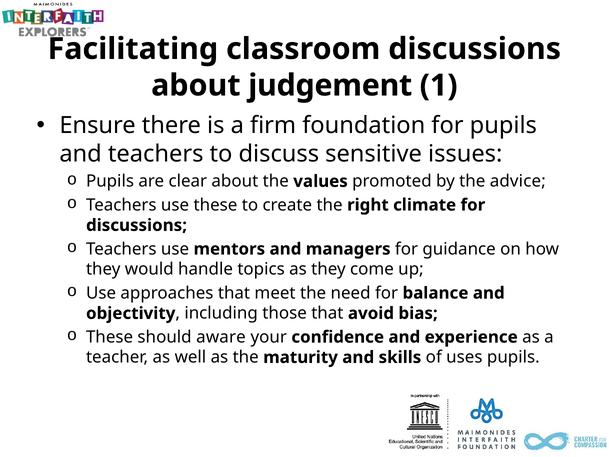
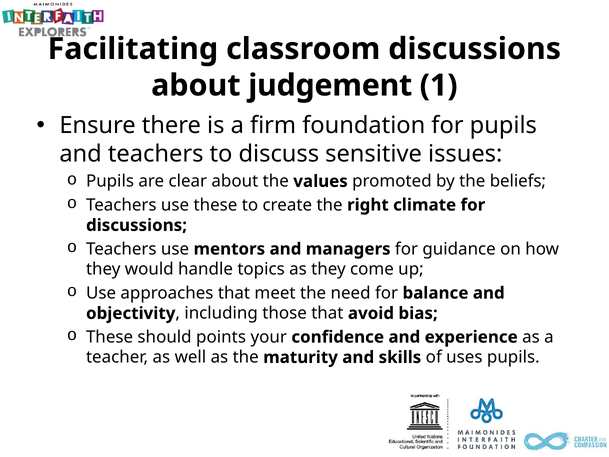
advice: advice -> beliefs (518, 181)
aware: aware -> points (221, 337)
